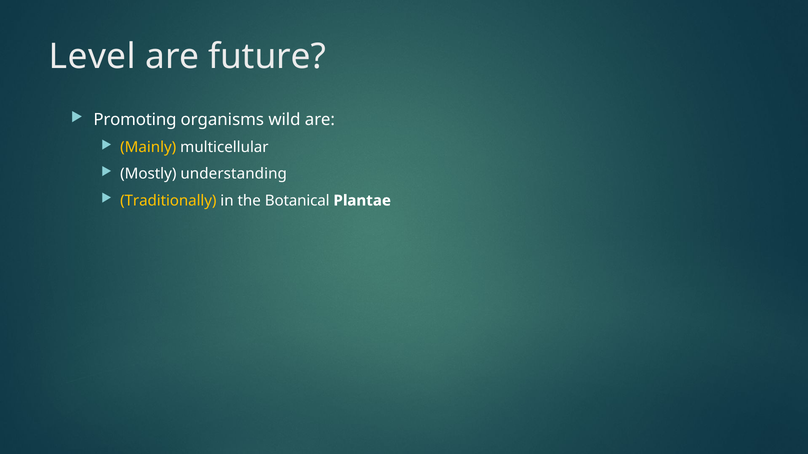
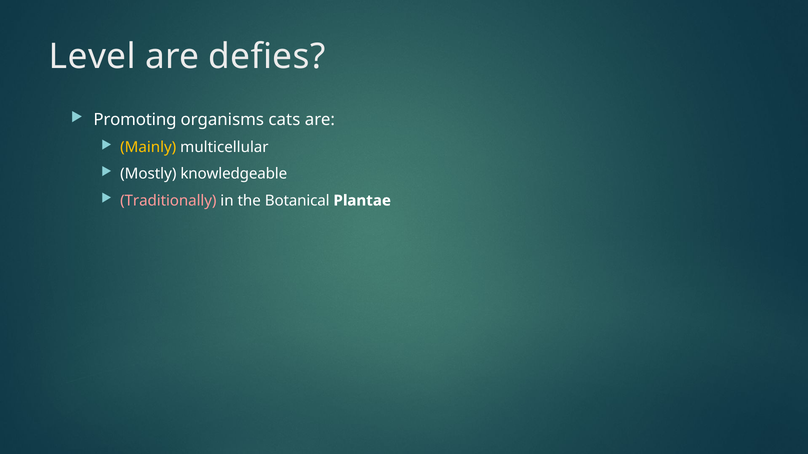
future: future -> defies (267, 57)
wild: wild -> cats (284, 120)
understanding: understanding -> knowledgeable (234, 174)
Traditionally colour: yellow -> pink (168, 201)
